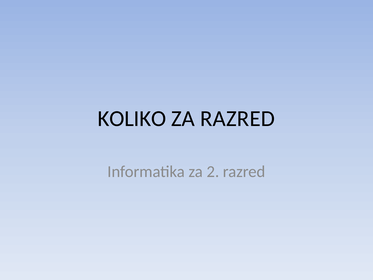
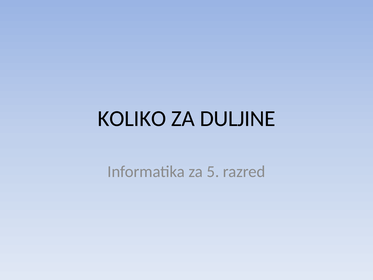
ZA RAZRED: RAZRED -> DULJINE (238, 118)
2: 2 -> 5 (213, 171)
